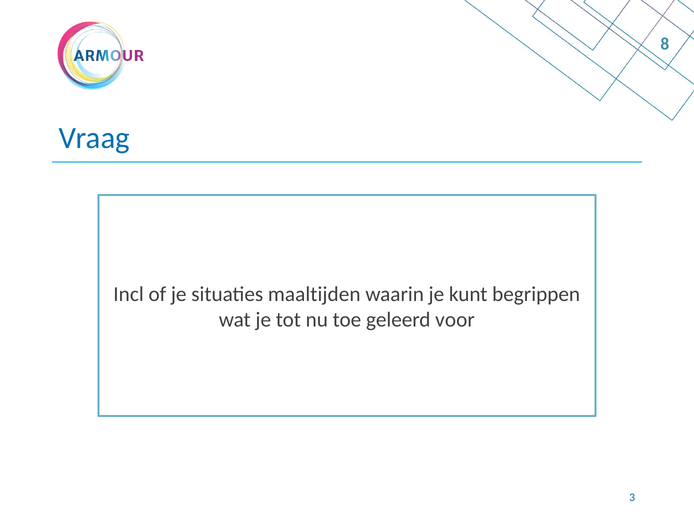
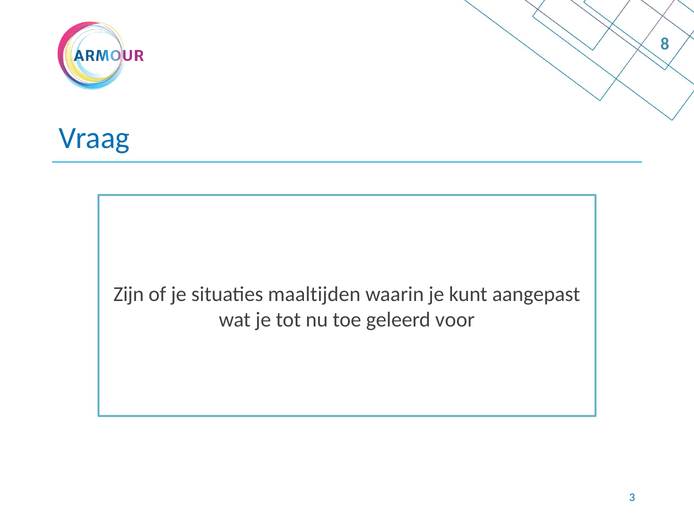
Incl: Incl -> Zijn (129, 294)
begrippen: begrippen -> aangepast (536, 294)
